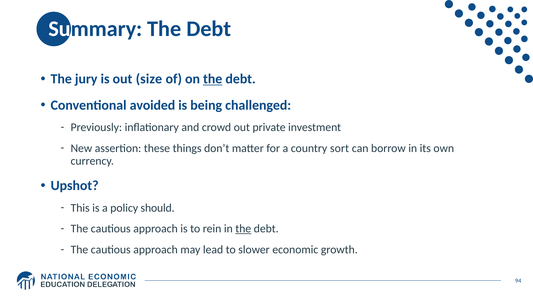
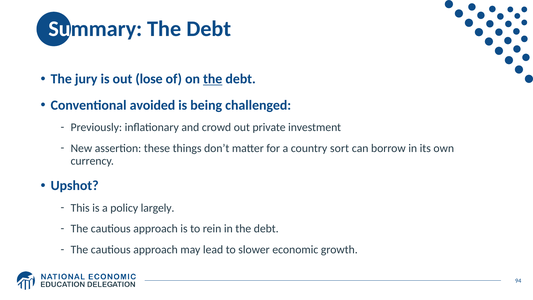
size: size -> lose (149, 79)
should: should -> largely (158, 208)
the underline: present -> none (243, 229)
